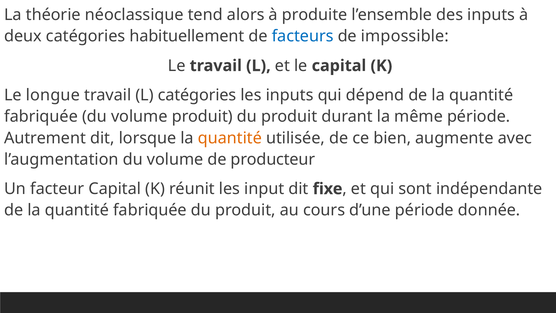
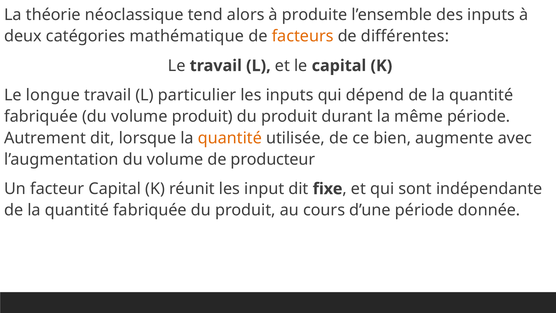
habituellement: habituellement -> mathématique (187, 36)
facteurs colour: blue -> orange (303, 36)
impossible: impossible -> différentes (405, 36)
L catégories: catégories -> particulier (197, 95)
